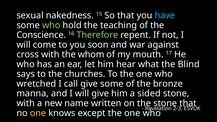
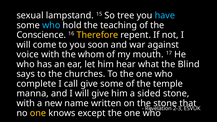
nakedness: nakedness -> lampstand (70, 15)
So that: that -> tree (126, 15)
who colour: light green -> light blue (51, 25)
Therefore colour: light green -> yellow (97, 35)
cross: cross -> voice (28, 55)
wretched: wretched -> complete (36, 84)
bronze: bronze -> temple (168, 84)
